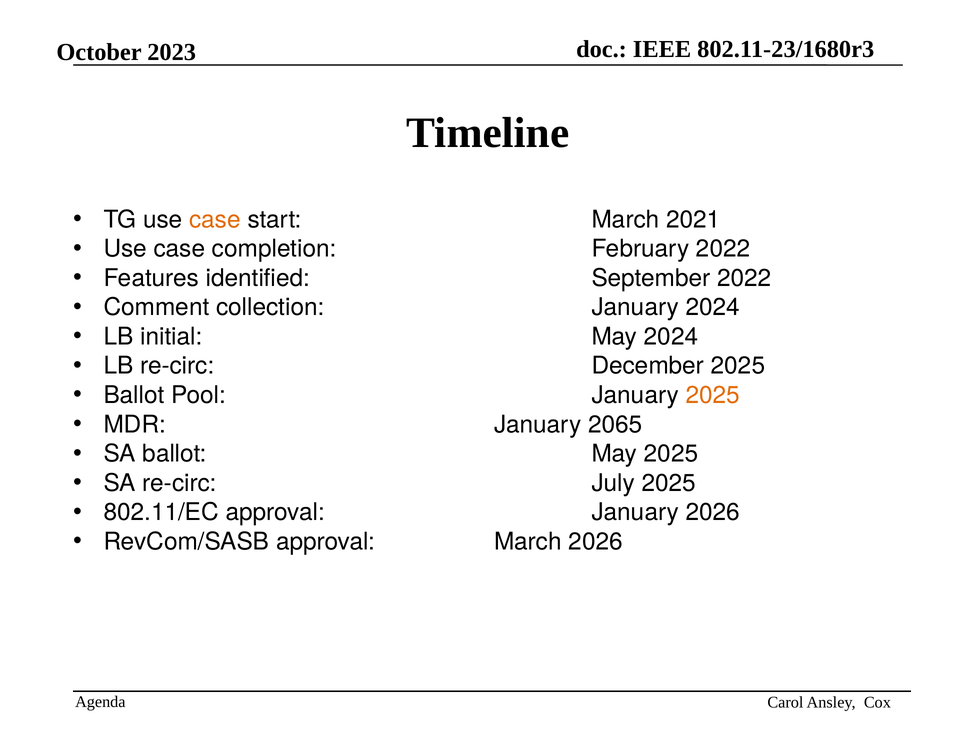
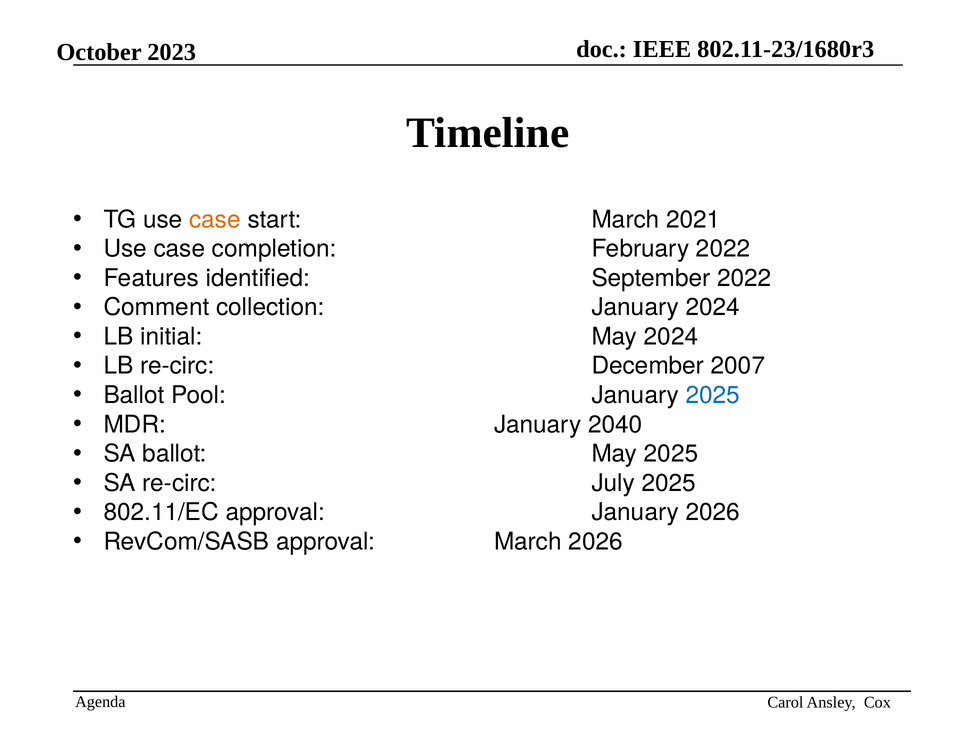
December 2025: 2025 -> 2007 (738, 366)
2025 colour: orange -> blue (713, 395)
2065: 2065 -> 2040 (615, 425)
